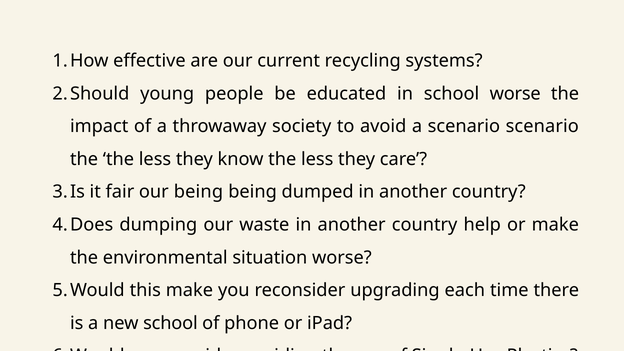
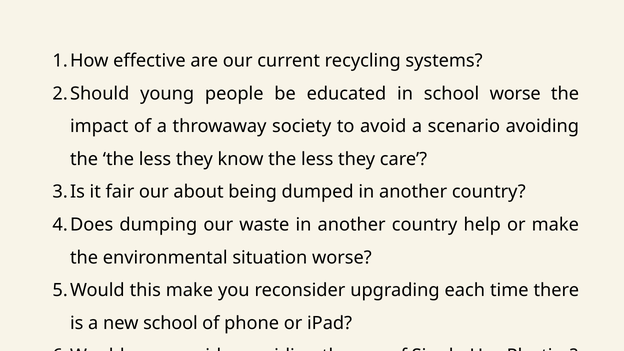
scenario scenario: scenario -> avoiding (542, 126)
our being: being -> about (199, 192)
